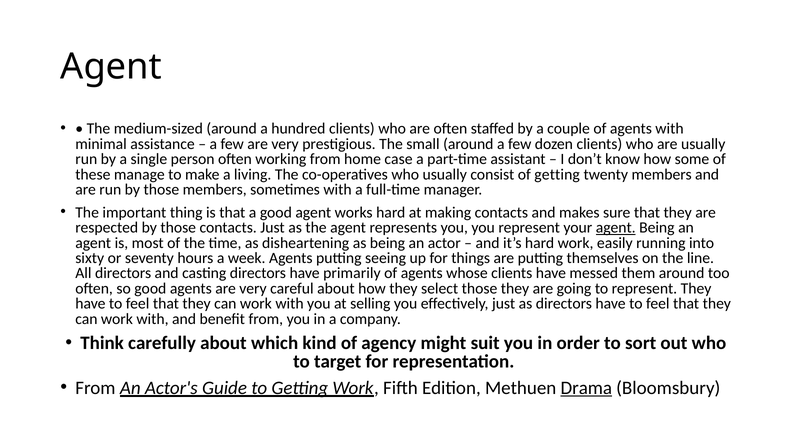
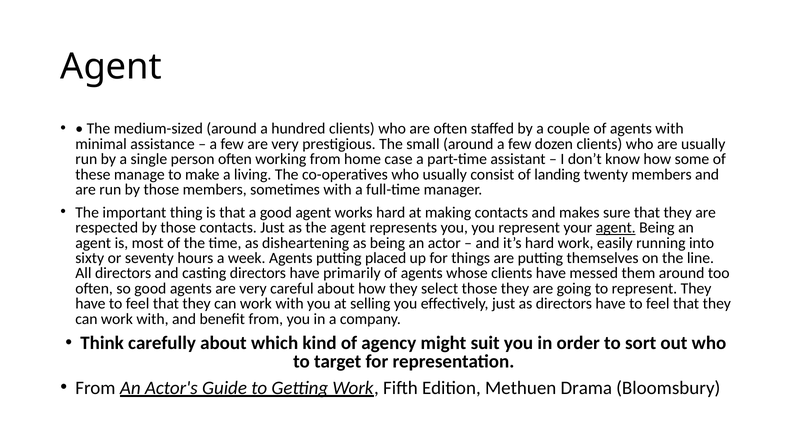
of getting: getting -> landing (557, 174)
seeing: seeing -> placed (386, 258)
Drama underline: present -> none (586, 388)
